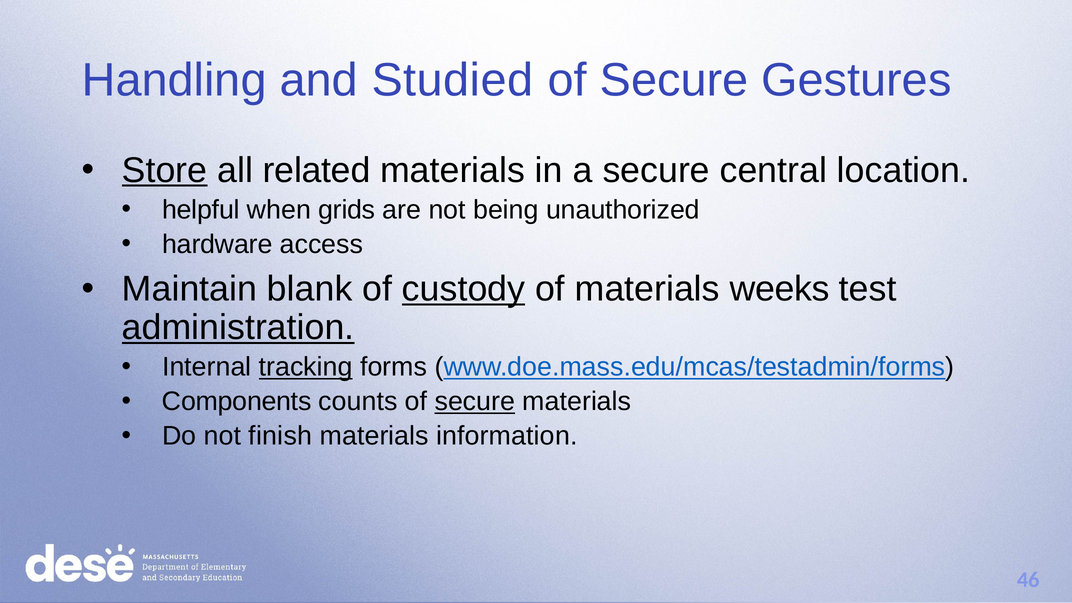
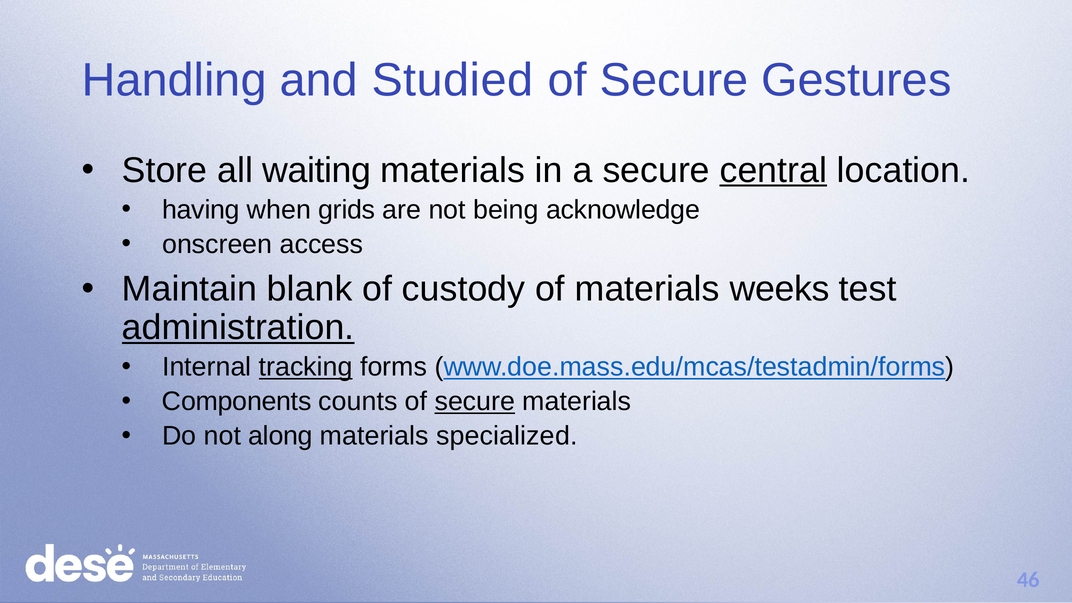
Store underline: present -> none (165, 170)
related: related -> waiting (317, 170)
central underline: none -> present (773, 170)
helpful: helpful -> having (201, 210)
unauthorized: unauthorized -> acknowledge (623, 210)
hardware: hardware -> onscreen (217, 244)
custody underline: present -> none (464, 289)
finish: finish -> along (281, 436)
information: information -> specialized (507, 436)
